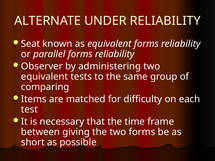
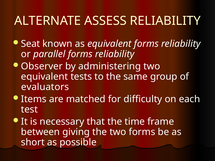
UNDER: UNDER -> ASSESS (105, 21)
comparing: comparing -> evaluators (45, 87)
